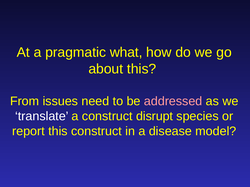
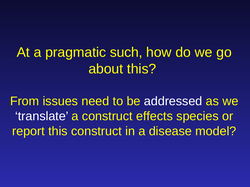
what: what -> such (126, 52)
addressed colour: pink -> white (173, 101)
disrupt: disrupt -> effects (154, 116)
